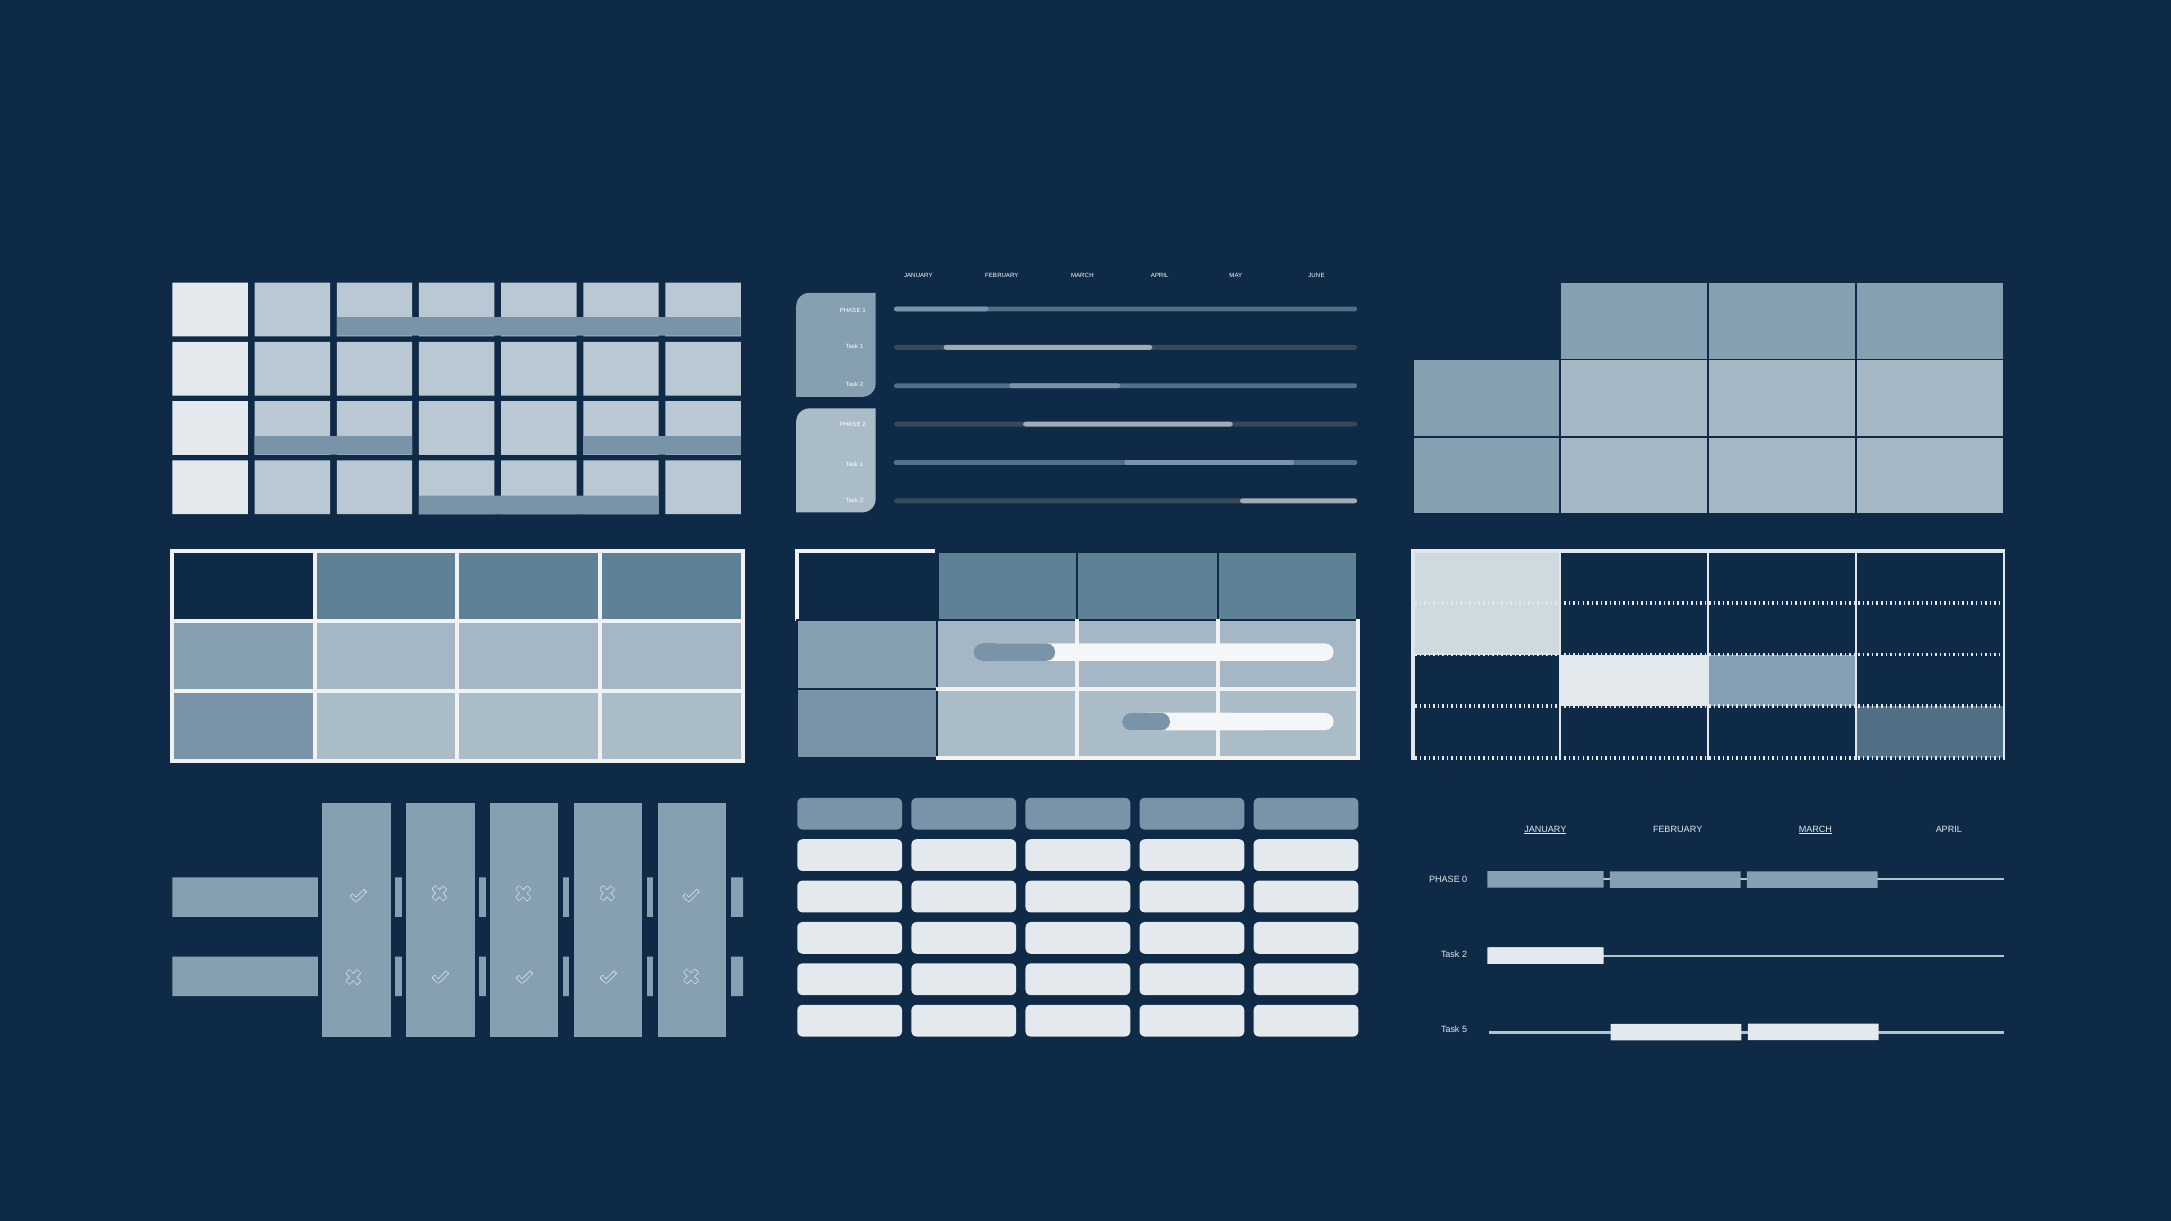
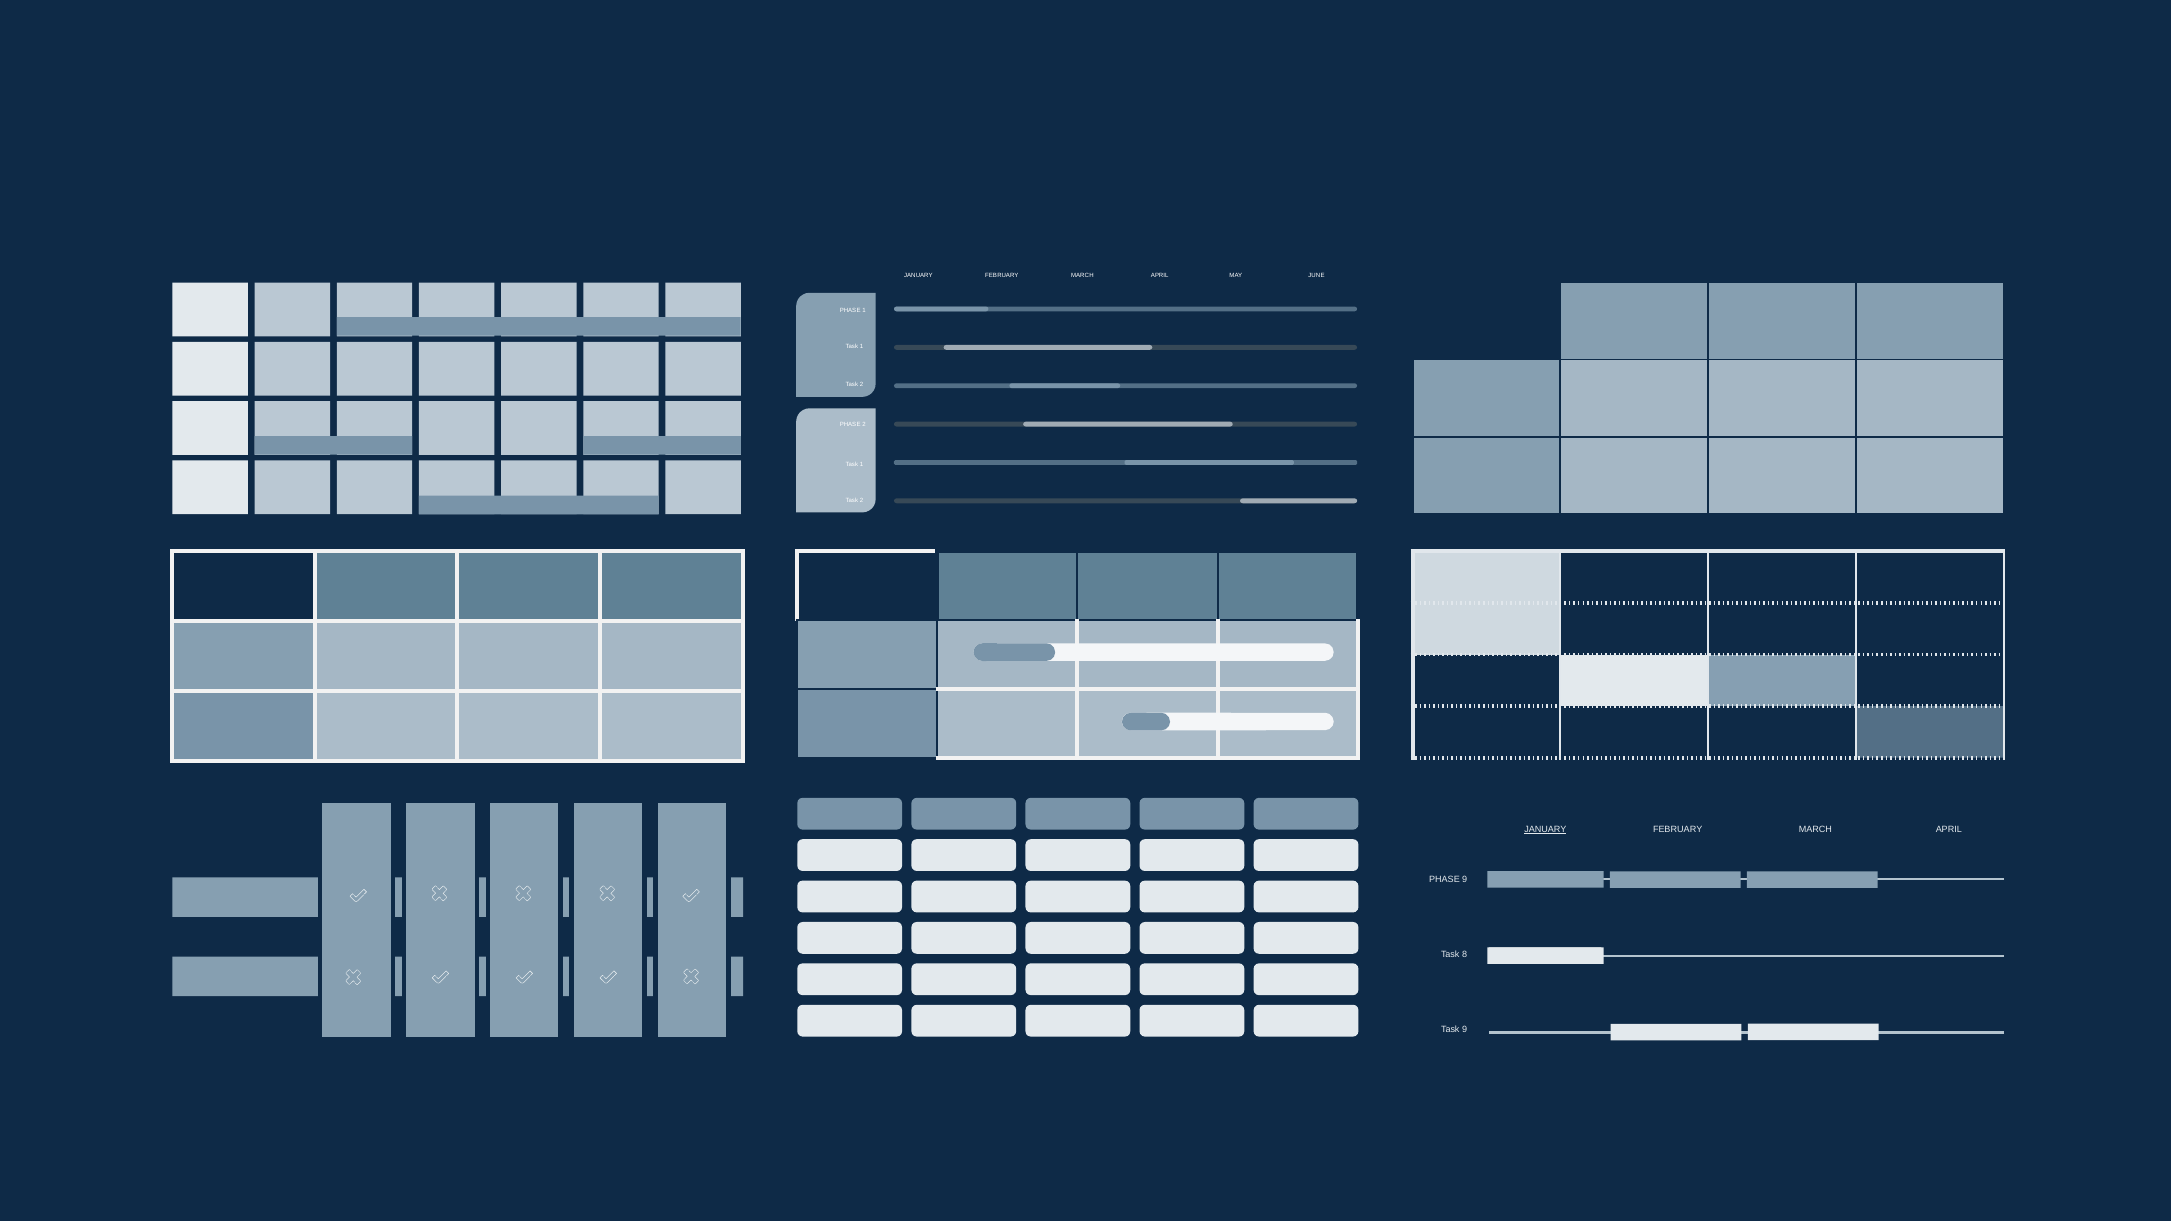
MARCH underline: present -> none (1815, 830)
PHASE 0: 0 -> 9 (1465, 880)
2: 2 -> 8 (1465, 955)
Task 5: 5 -> 9 (1465, 1030)
